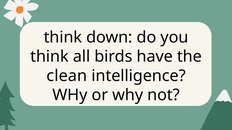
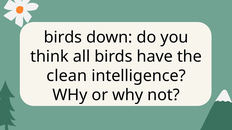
think: think -> birds (63, 37)
